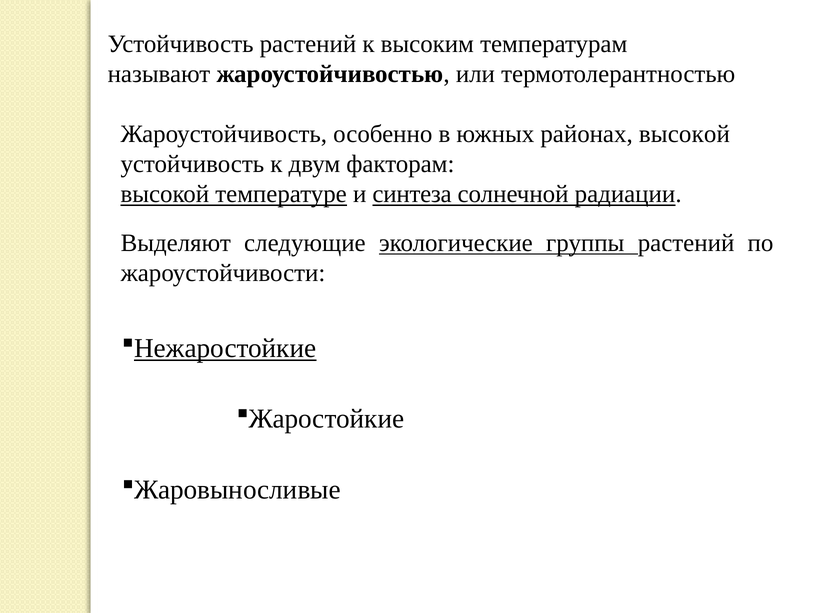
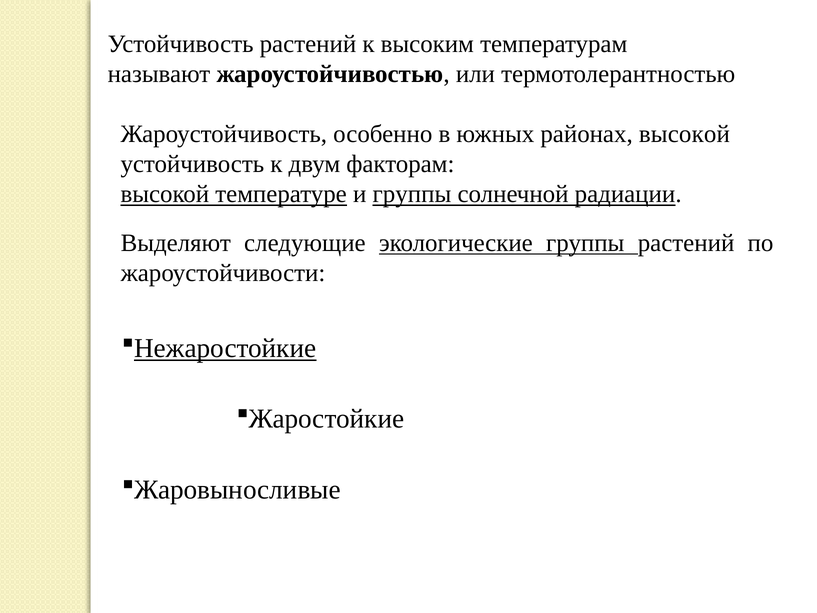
и синтеза: синтеза -> группы (412, 194)
